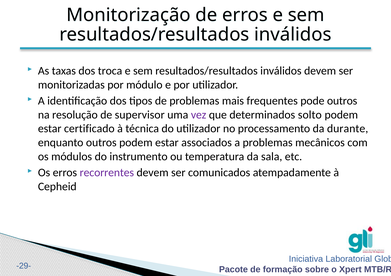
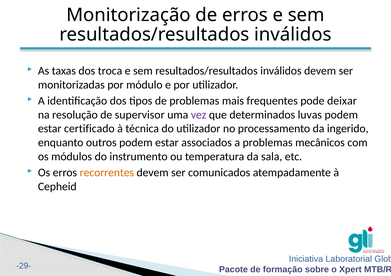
pode outros: outros -> deixar (342, 101)
solto: solto -> luvas (310, 115)
durante: durante -> ingerido (348, 129)
recorrentes colour: purple -> orange (107, 172)
